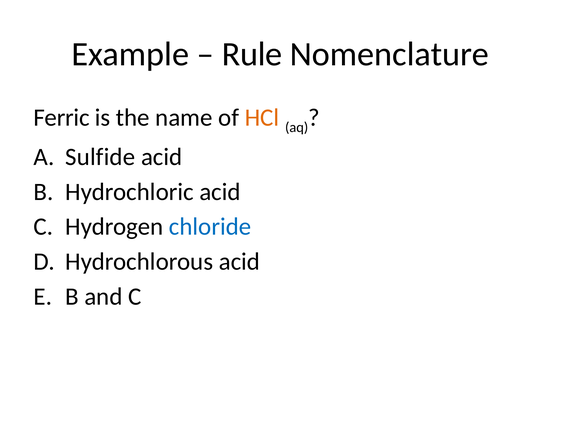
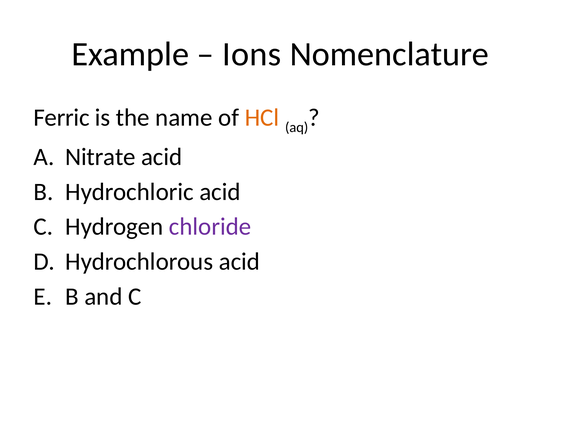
Rule: Rule -> Ions (252, 54)
Sulfide: Sulfide -> Nitrate (100, 157)
chloride colour: blue -> purple (210, 227)
